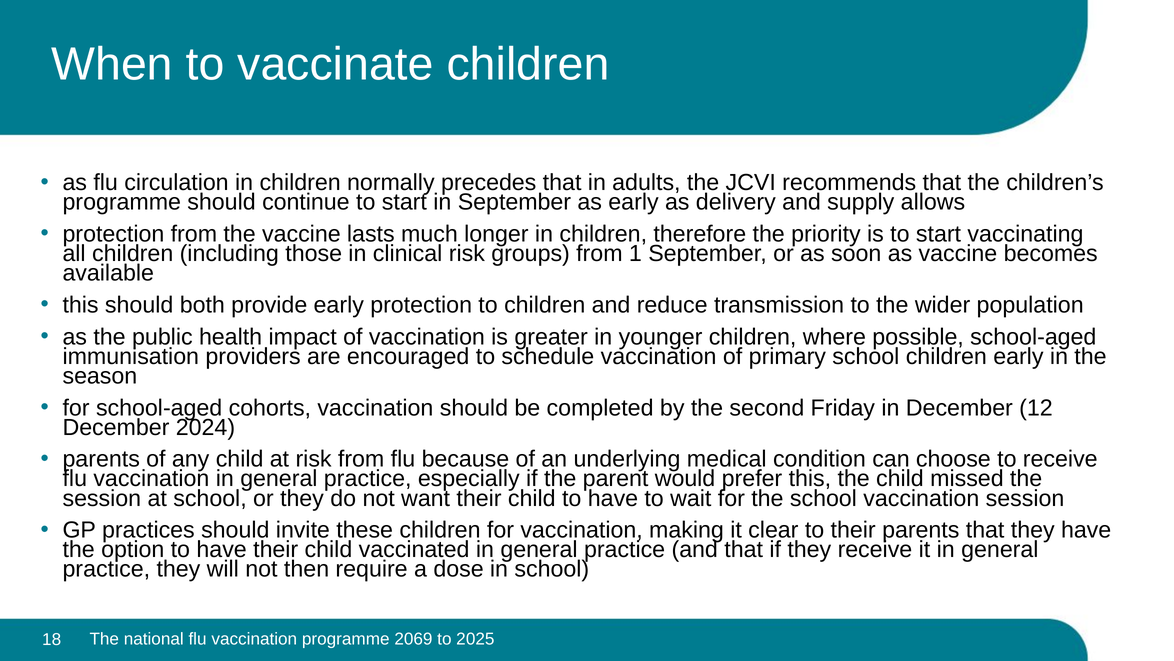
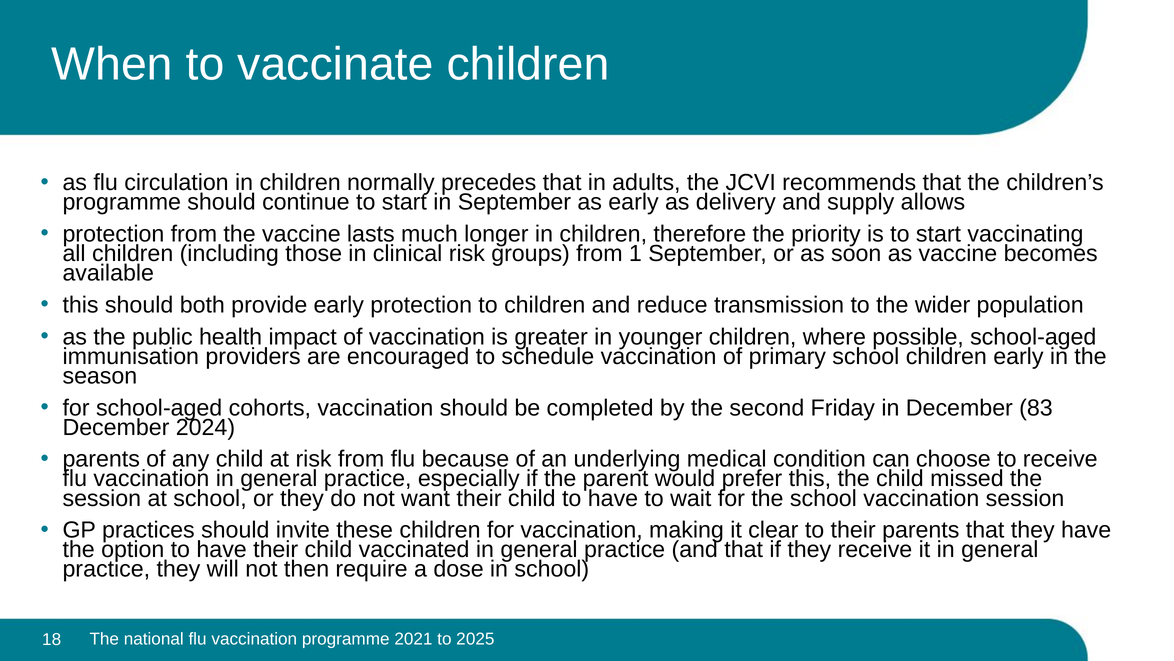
12: 12 -> 83 (1036, 407)
2069: 2069 -> 2021 (413, 639)
